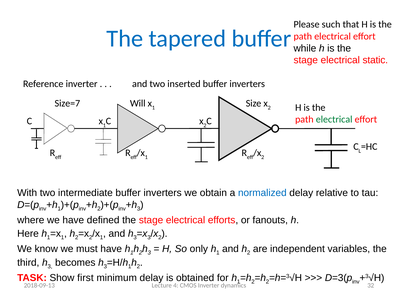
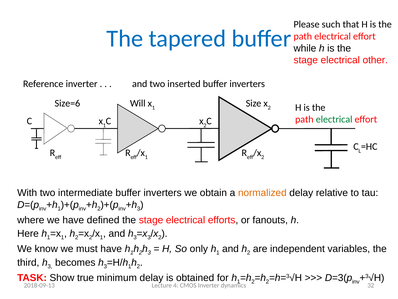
static: static -> other (375, 60)
Size=7: Size=7 -> Size=6 (67, 103)
normalized colour: blue -> orange (262, 192)
first: first -> true (86, 277)
